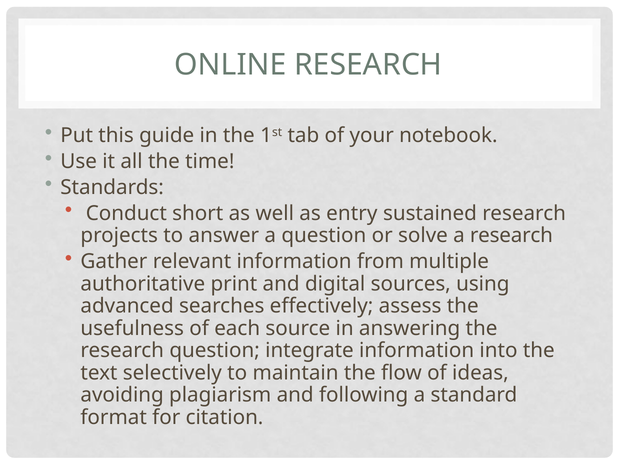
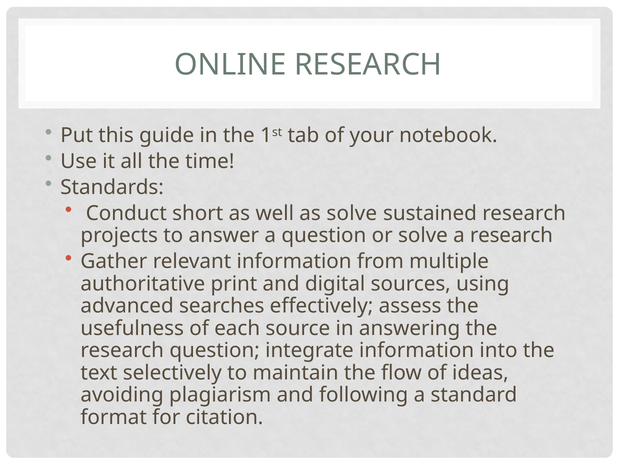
as entry: entry -> solve (352, 213)
